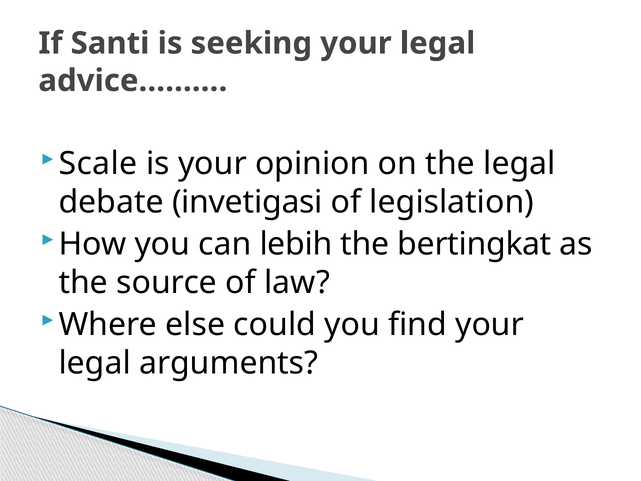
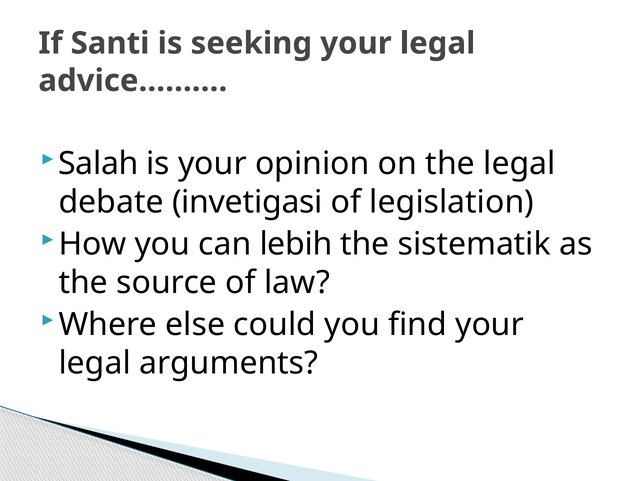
Scale: Scale -> Salah (98, 164)
bertingkat: bertingkat -> sistematik (474, 244)
